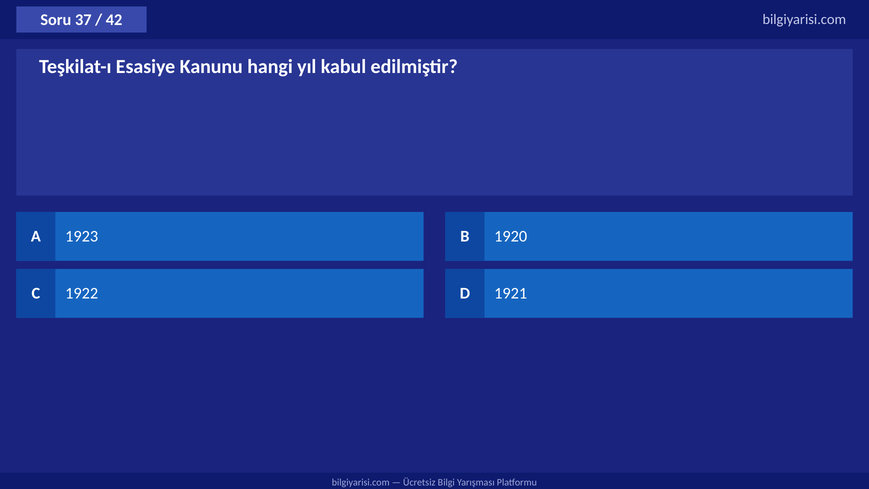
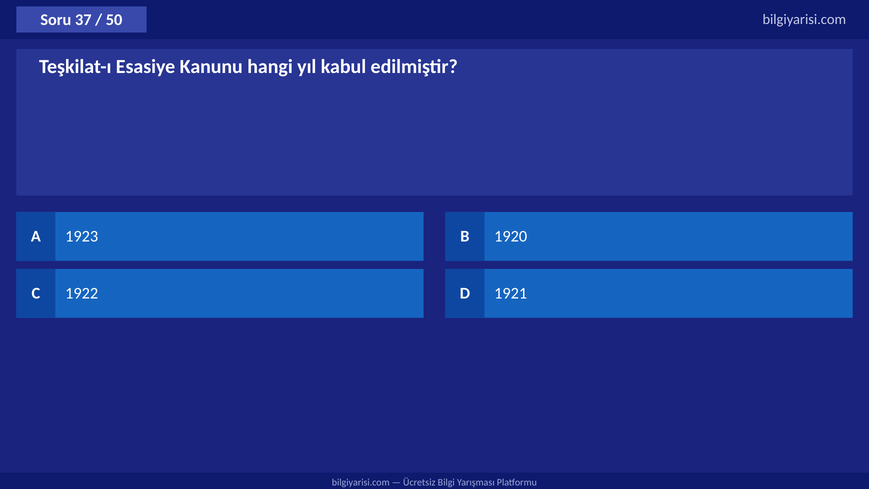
42: 42 -> 50 (114, 20)
